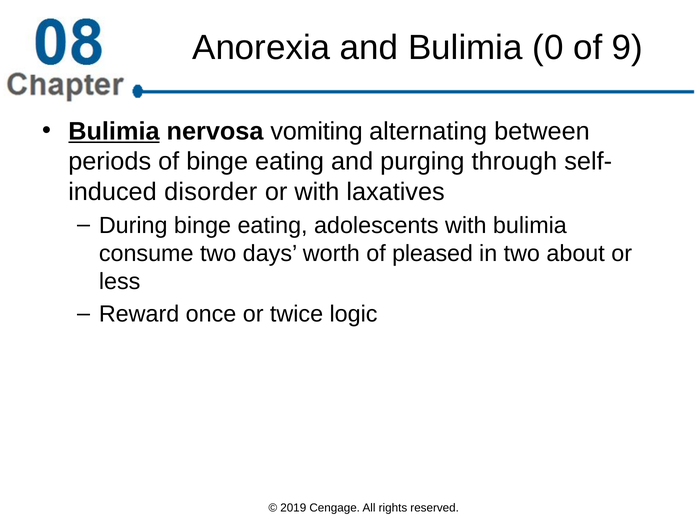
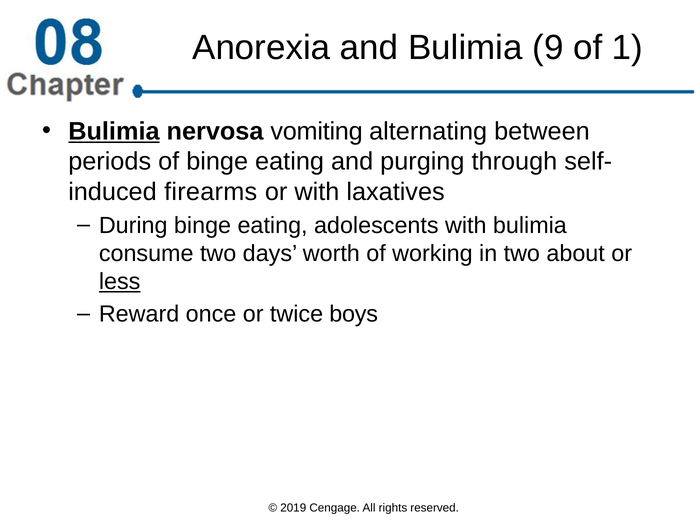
0: 0 -> 9 (548, 48)
9: 9 -> 1 (628, 48)
disorder: disorder -> firearms (211, 192)
pleased: pleased -> working (432, 254)
less underline: none -> present (120, 282)
logic: logic -> boys (354, 314)
